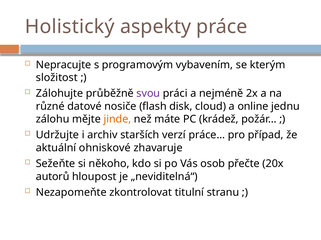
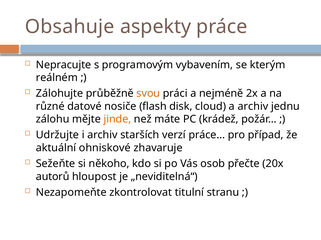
Holistický: Holistický -> Obsahuje (70, 27)
složitost: složitost -> reálném (57, 78)
svou colour: purple -> orange (148, 94)
a online: online -> archiv (253, 107)
